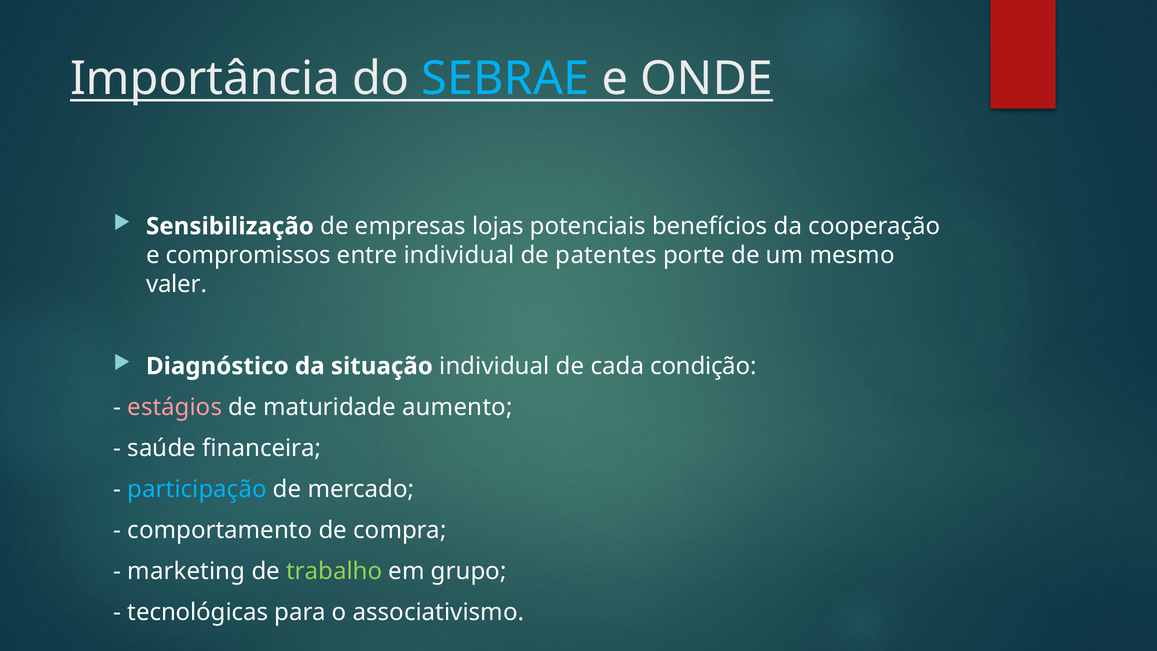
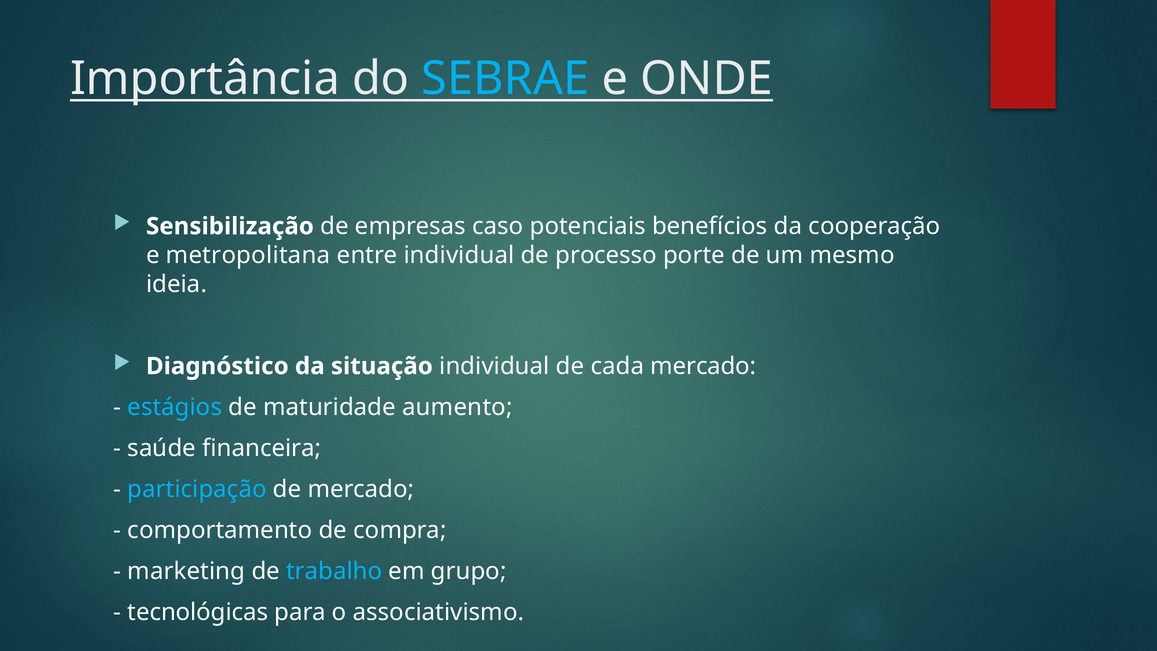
lojas: lojas -> caso (498, 226)
compromissos: compromissos -> metropolitana (248, 255)
patentes: patentes -> processo (606, 255)
valer: valer -> ideia (176, 284)
cada condição: condição -> mercado (703, 366)
estágios colour: pink -> light blue (175, 407)
trabalho colour: light green -> light blue (334, 571)
